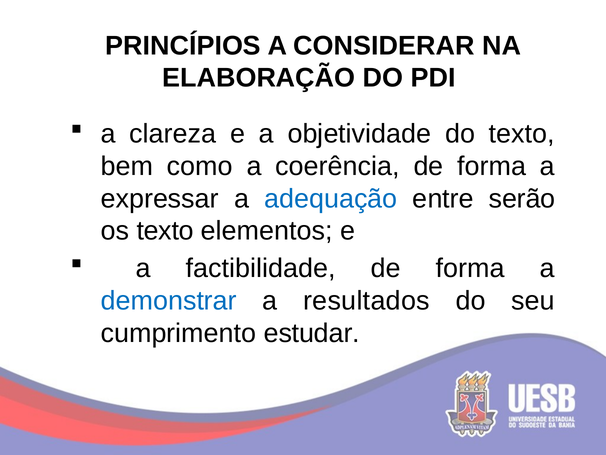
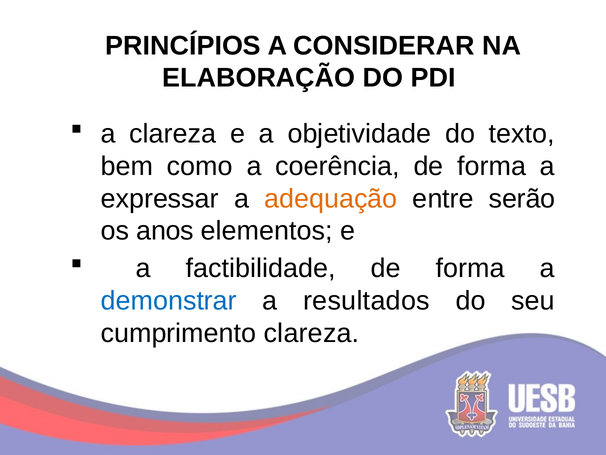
adequação colour: blue -> orange (331, 199)
os texto: texto -> anos (165, 231)
cumprimento estudar: estudar -> clareza (312, 333)
